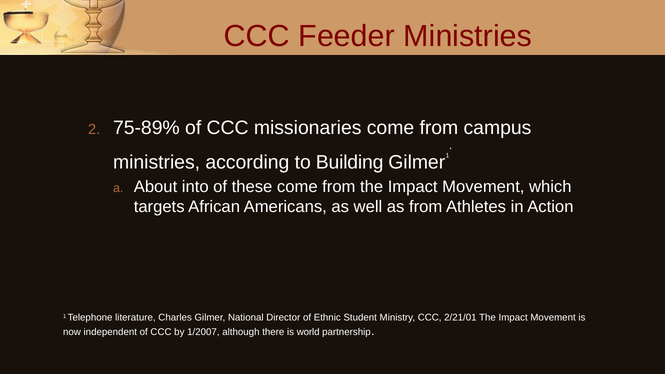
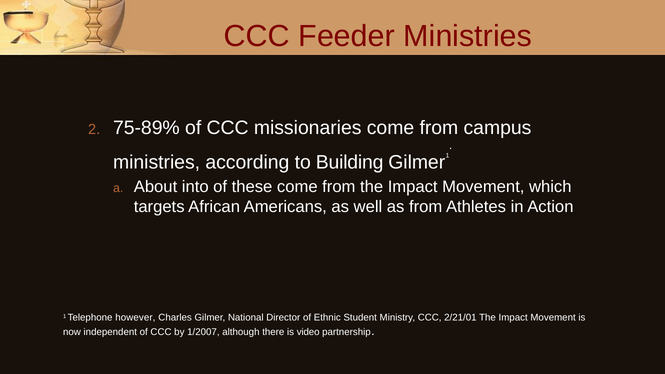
literature: literature -> however (135, 318)
world: world -> video (308, 332)
